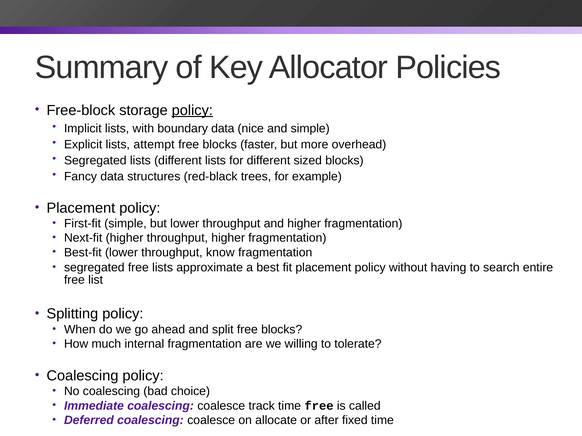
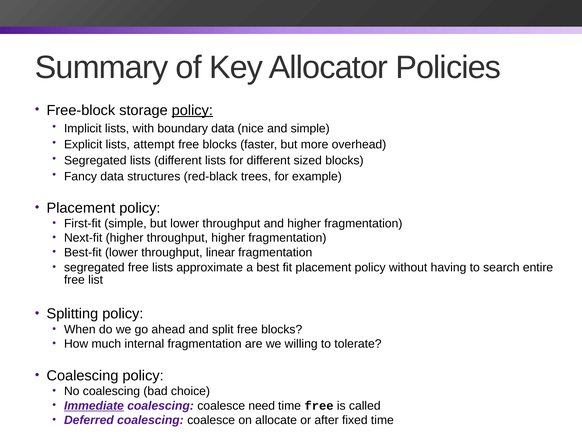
know: know -> linear (220, 253)
Immediate underline: none -> present (94, 406)
track: track -> need (262, 406)
